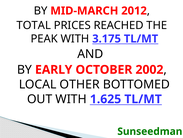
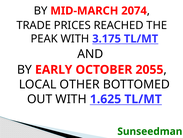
2012: 2012 -> 2074 (134, 11)
TOTAL: TOTAL -> TRADE (34, 25)
2002: 2002 -> 2055 (149, 69)
